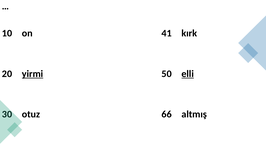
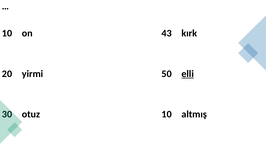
41: 41 -> 43 (167, 33)
yirmi underline: present -> none (33, 74)
otuz 66: 66 -> 10 (167, 115)
